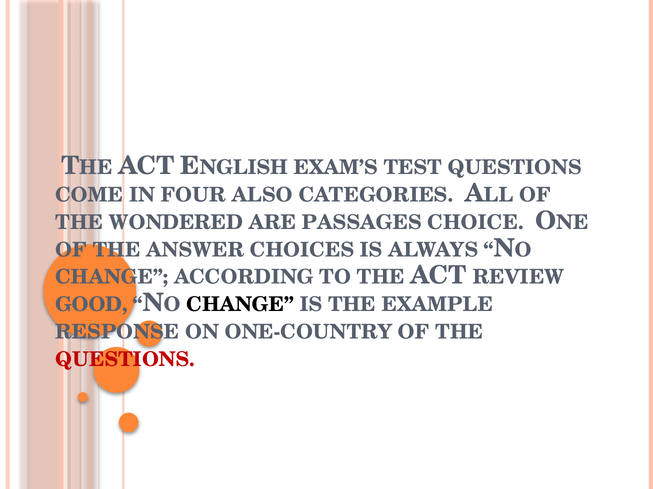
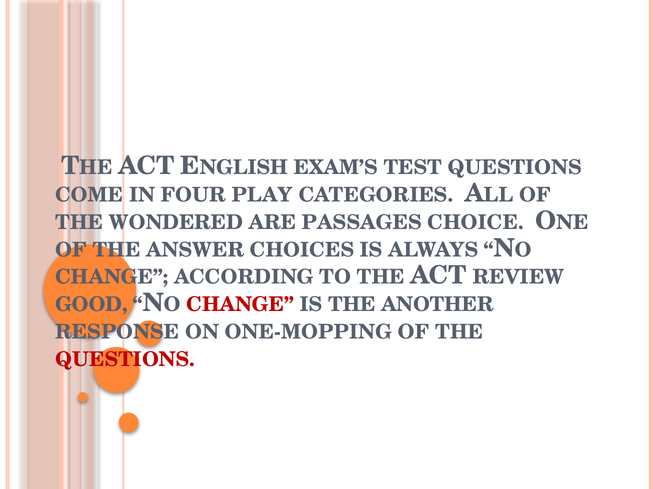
ALSO: ALSO -> PLAY (262, 195)
CHANGE colour: black -> red (240, 305)
EXAMPLE: EXAMPLE -> ANOTHER (437, 305)
ONE-COUNTRY: ONE-COUNTRY -> ONE-MOPPING (308, 333)
